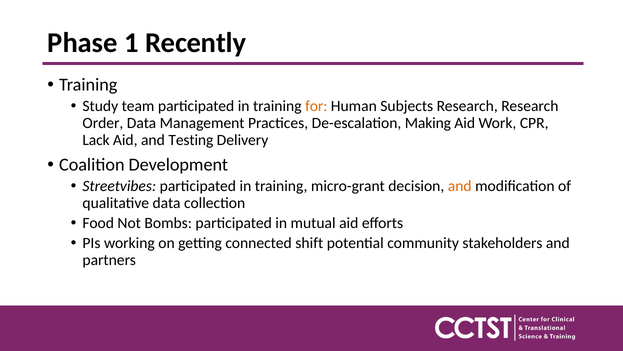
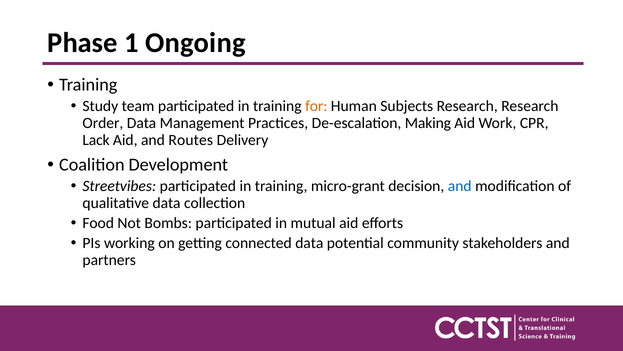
Recently: Recently -> Ongoing (195, 43)
Testing: Testing -> Routes (191, 140)
and colour: orange -> blue (460, 186)
connected shift: shift -> data (309, 243)
